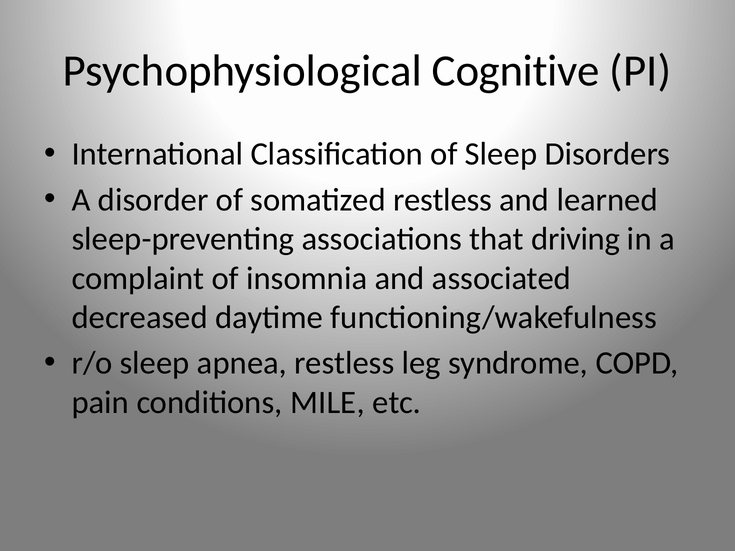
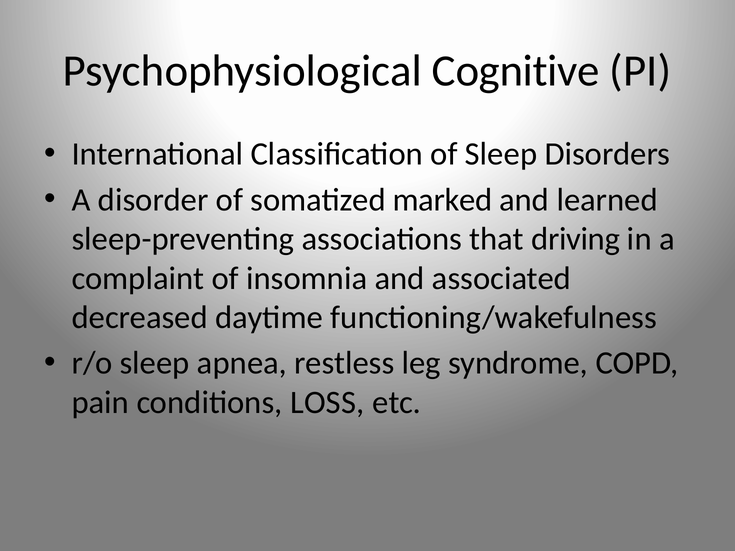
somatized restless: restless -> marked (443, 200)
MILE: MILE -> LOSS (327, 403)
